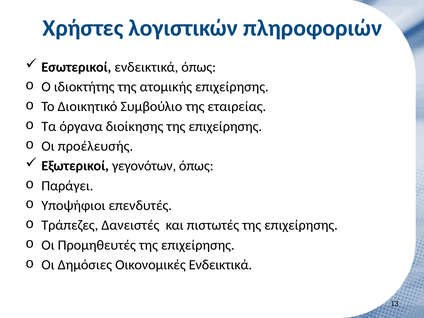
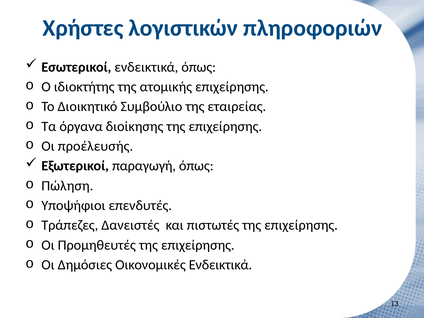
γεγονότων: γεγονότων -> παραγωγή (144, 166)
Παράγει: Παράγει -> Πώληση (67, 186)
